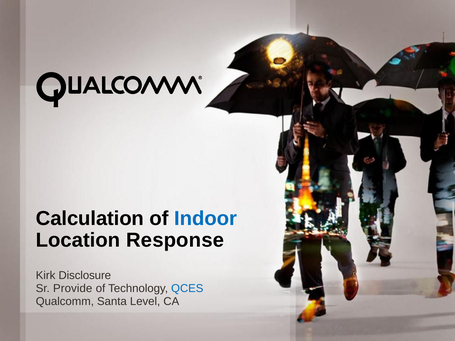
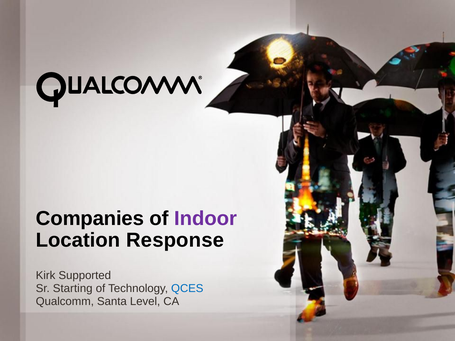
Calculation: Calculation -> Companies (90, 219)
Indoor colour: blue -> purple (206, 219)
Disclosure: Disclosure -> Supported (85, 276)
Provide: Provide -> Starting (73, 289)
